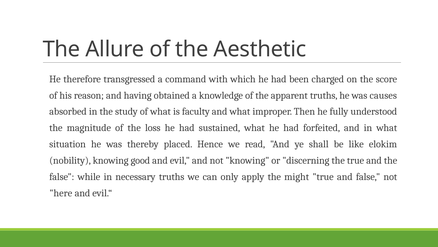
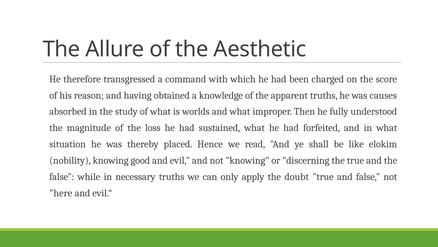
faculty: faculty -> worlds (196, 111)
might: might -> doubt (297, 176)
